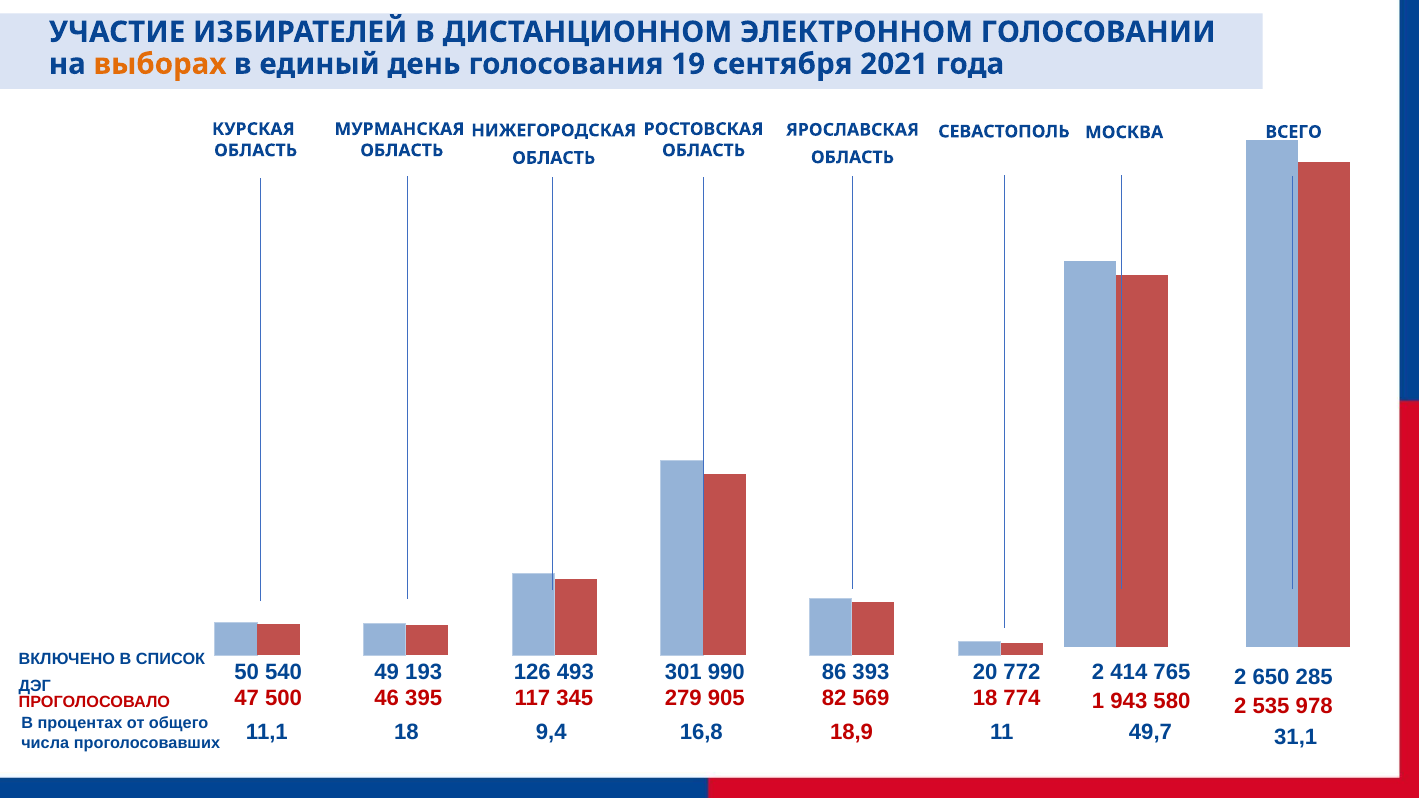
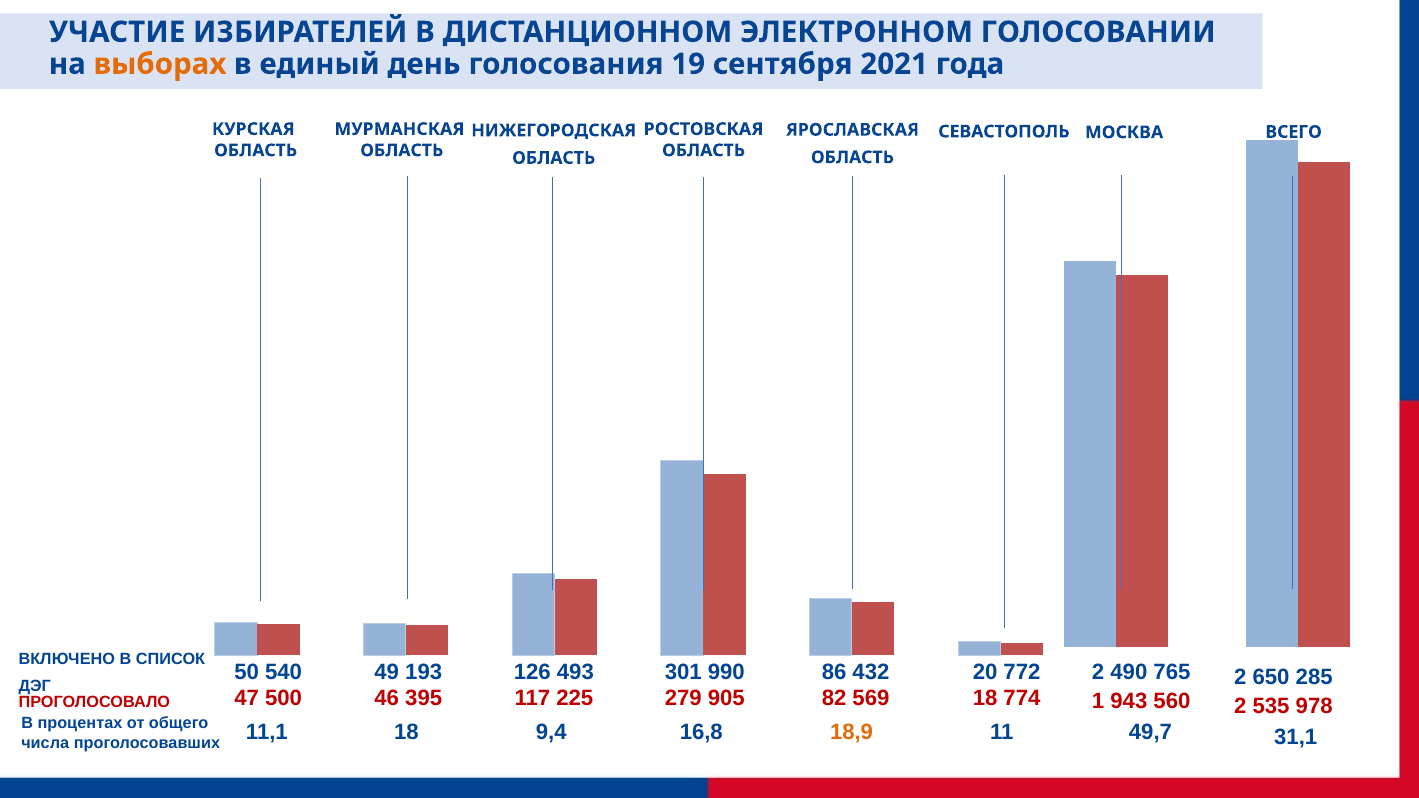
393: 393 -> 432 (871, 672)
414: 414 -> 490 (1129, 672)
345: 345 -> 225 (575, 699)
580: 580 -> 560 (1172, 702)
18,9 colour: red -> orange (852, 733)
